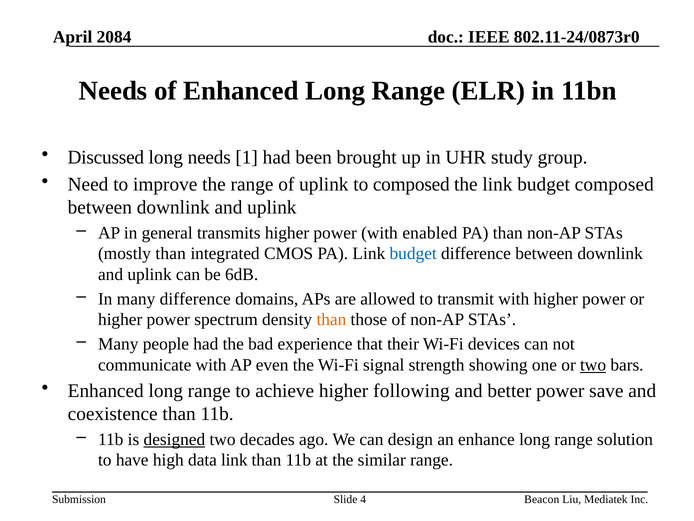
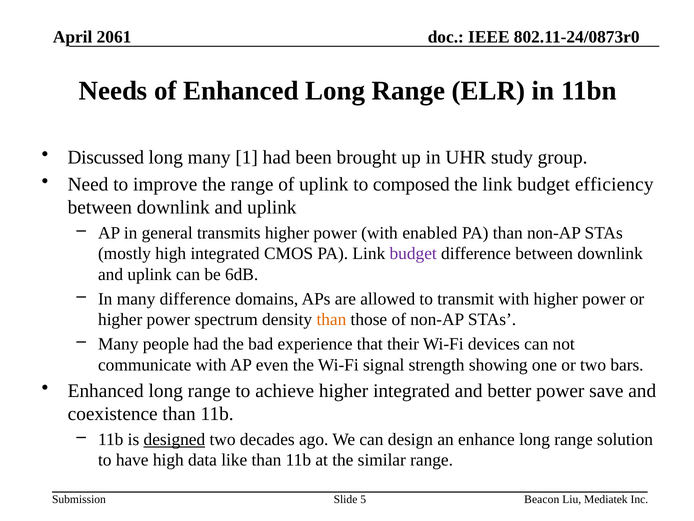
2084: 2084 -> 2061 (114, 37)
long needs: needs -> many (209, 157)
budget composed: composed -> efficiency (614, 184)
mostly than: than -> high (171, 253)
budget colour: blue -> purple (413, 253)
two underline: present -> none (593, 364)
higher following: following -> integrated (412, 390)
data link: link -> like (234, 460)
4: 4 -> 5 (363, 499)
